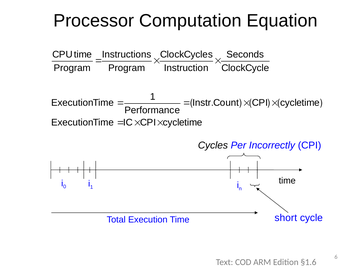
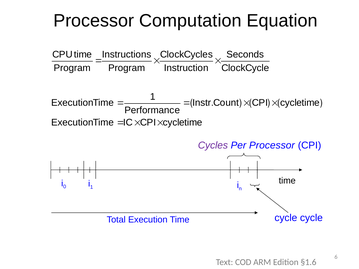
Cycles colour: black -> purple (213, 146)
Per Incorrectly: Incorrectly -> Processor (272, 146)
short: short -> cycle (286, 218)
